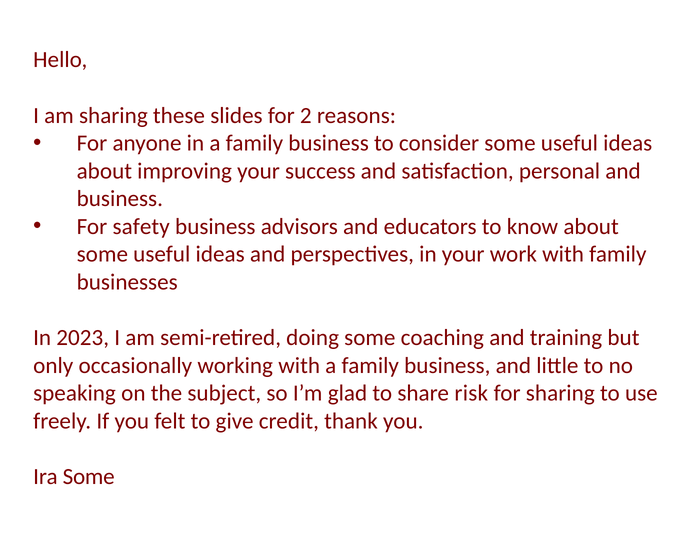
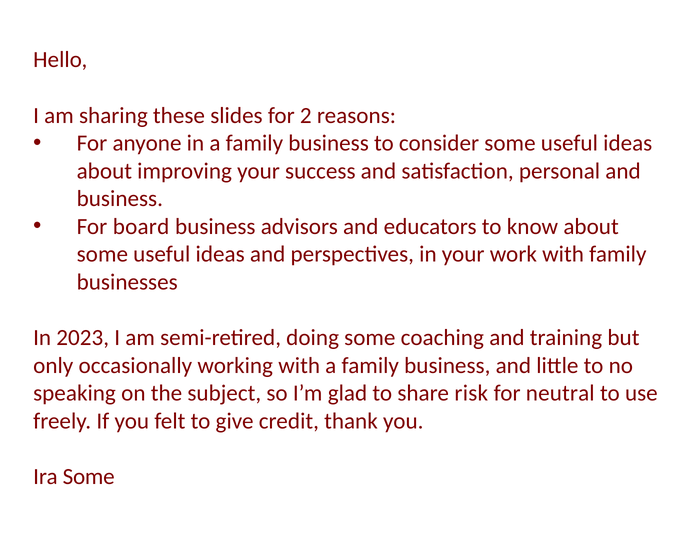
safety: safety -> board (141, 227)
for sharing: sharing -> neutral (560, 394)
